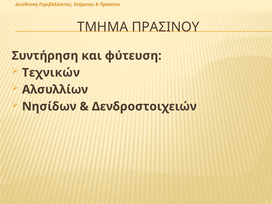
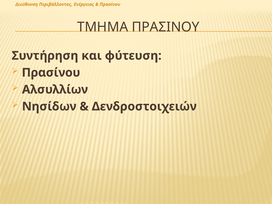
Τεχνικών: Τεχνικών -> Πρασίνου (51, 73)
